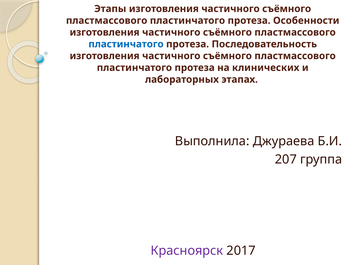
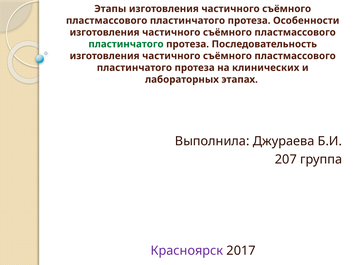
пластинчатого colour: blue -> green (126, 44)
